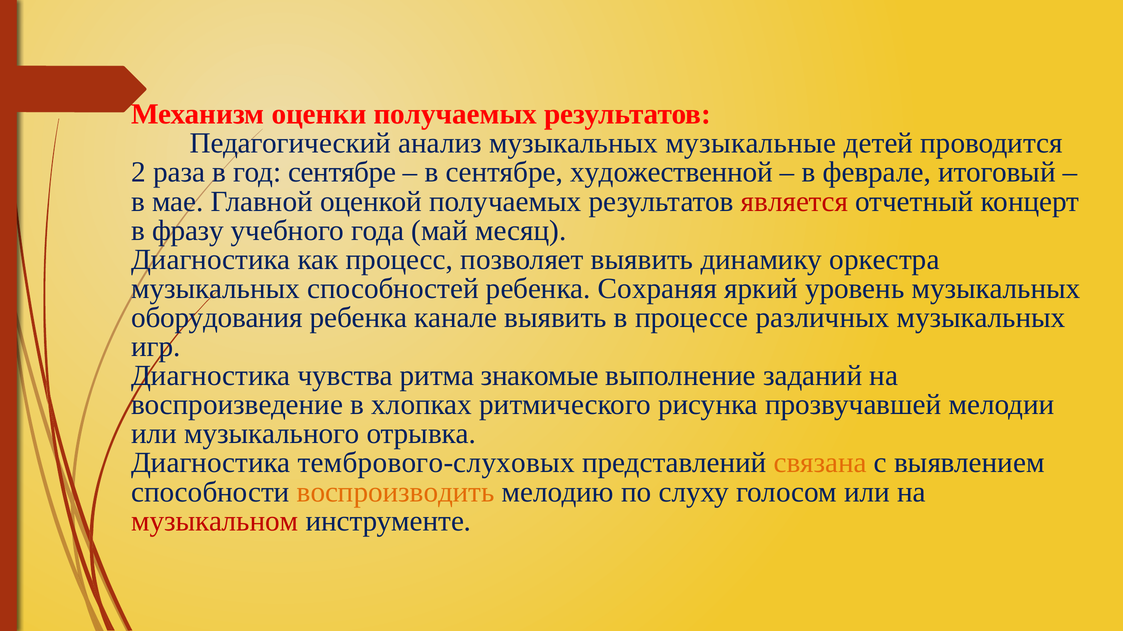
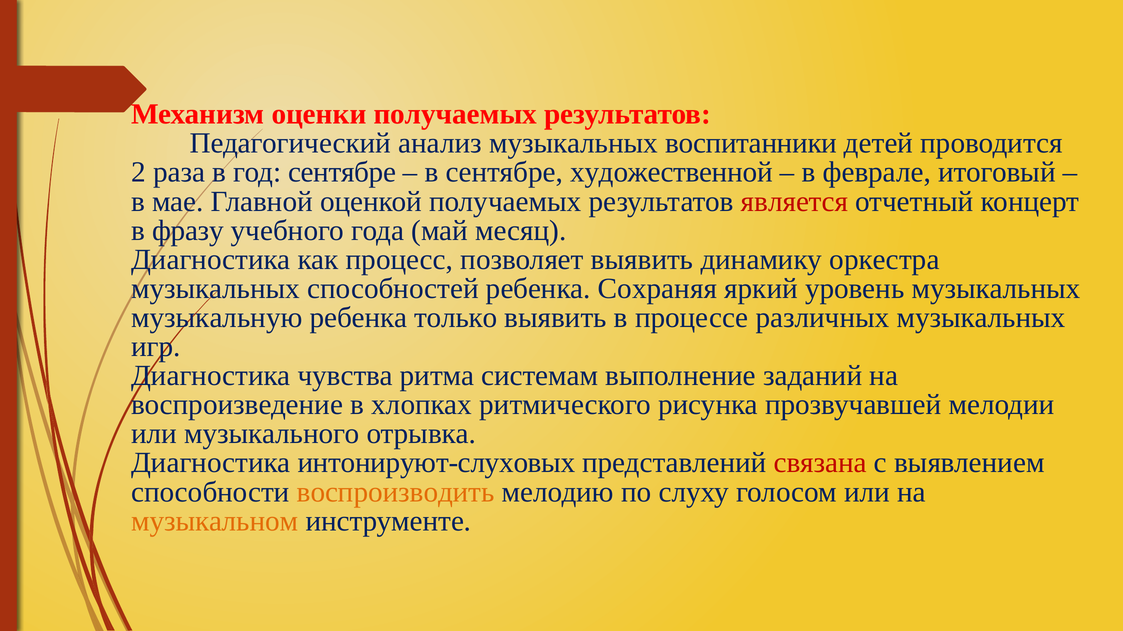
музыкальные: музыкальные -> воспитанники (751, 143)
оборудования: оборудования -> музыкальную (217, 318)
канале: канале -> только (456, 318)
знакомые: знакомые -> системам (540, 376)
тембрового-слуховых: тембрового-слуховых -> интонируют-слуховых (436, 463)
связана colour: orange -> red (820, 463)
музыкальном colour: red -> orange (215, 521)
